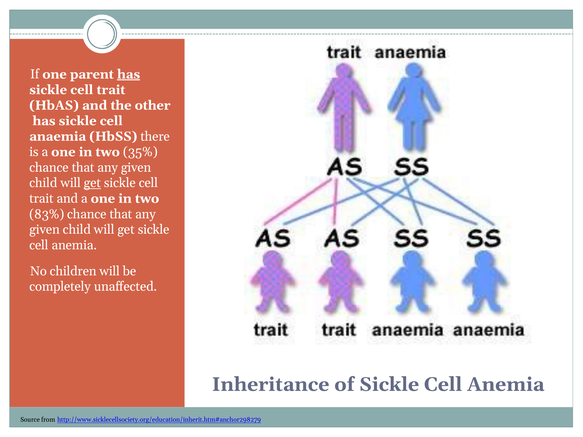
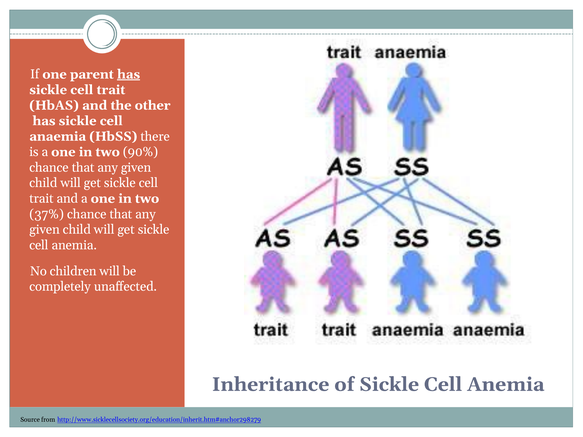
35%: 35% -> 90% (140, 152)
get underline: present -> none (92, 183)
83%: 83% -> 37% (47, 214)
